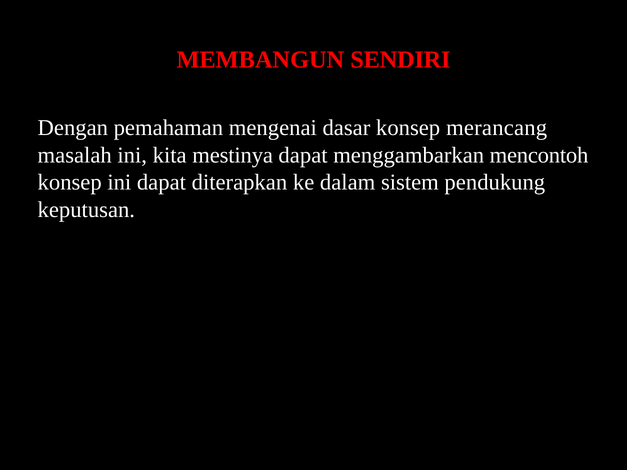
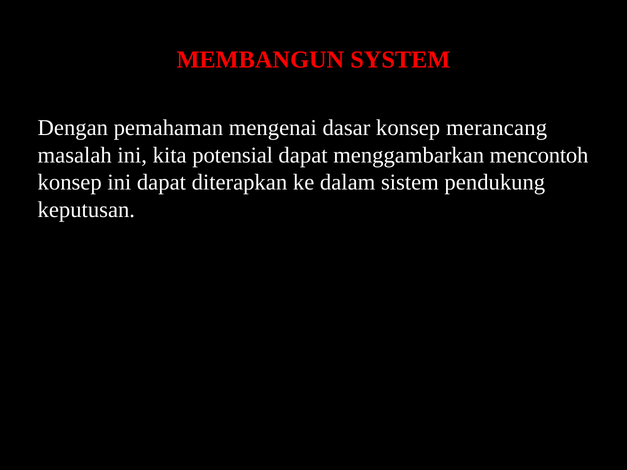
SENDIRI: SENDIRI -> SYSTEM (400, 60)
mestinya: mestinya -> potensial (233, 155)
